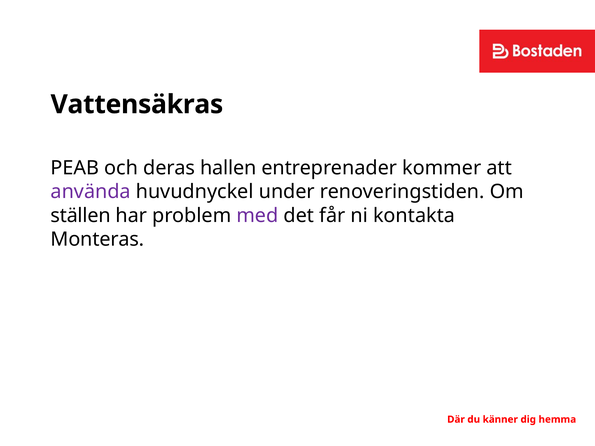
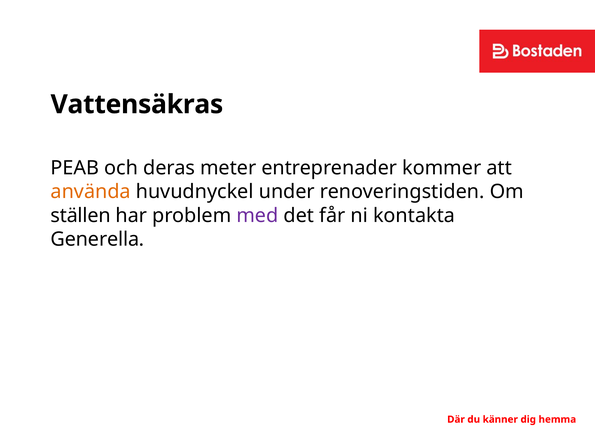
hallen: hallen -> meter (228, 168)
använda colour: purple -> orange (91, 192)
Monteras: Monteras -> Generella (97, 239)
